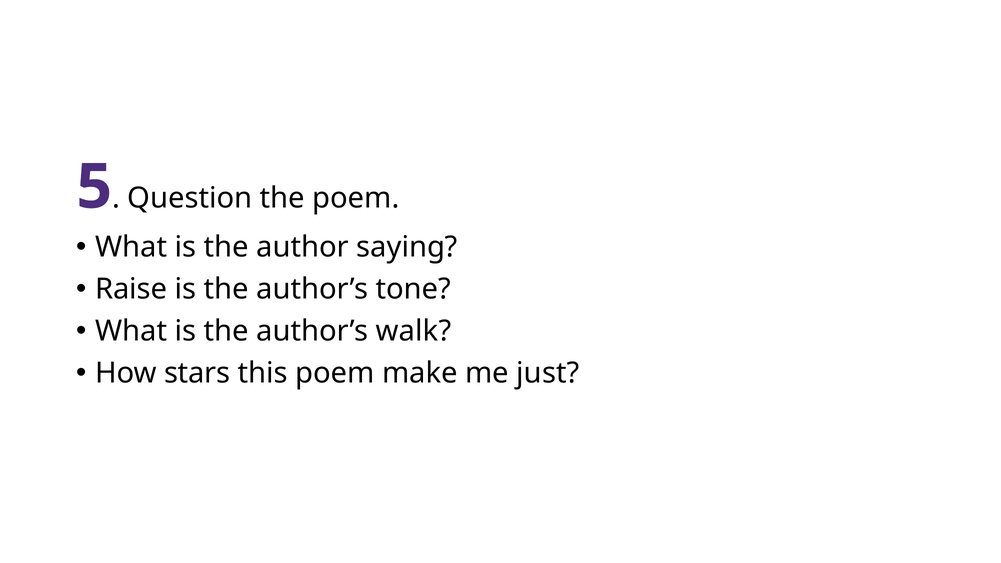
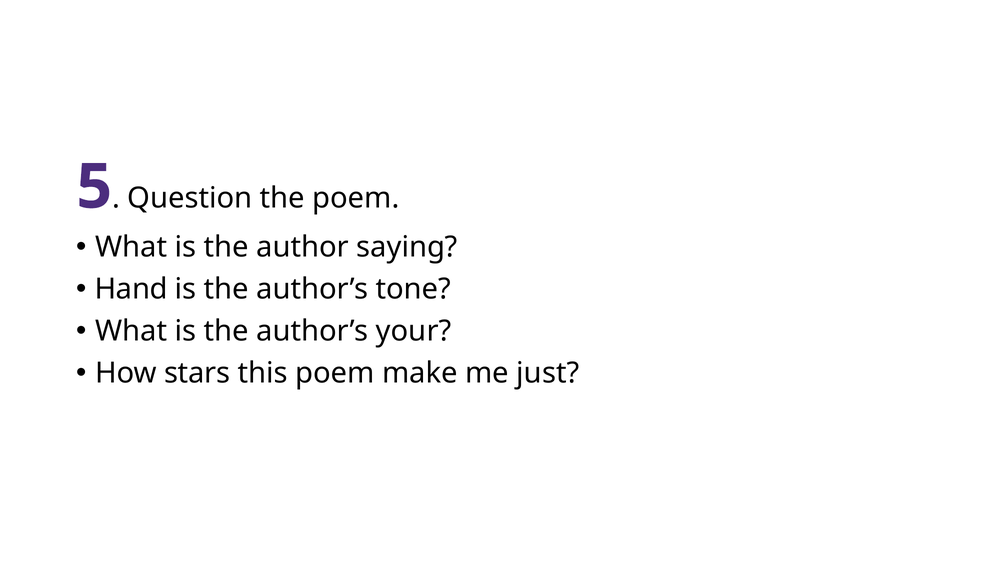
Raise: Raise -> Hand (131, 289)
walk: walk -> your (414, 331)
